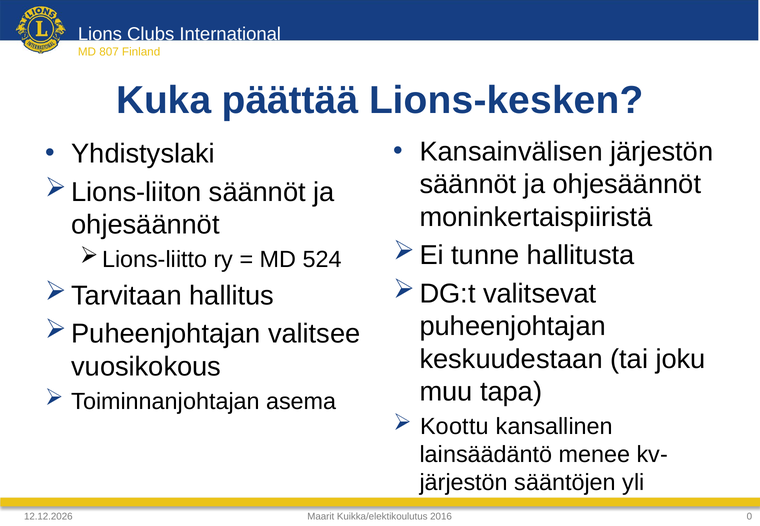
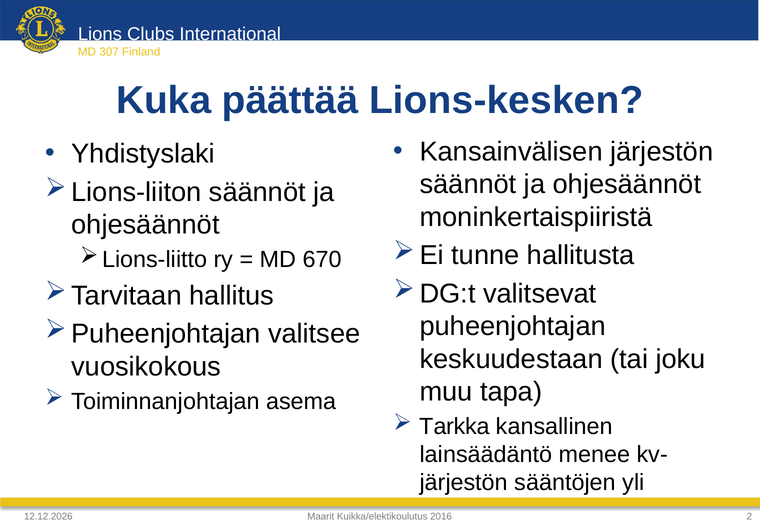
807: 807 -> 307 (109, 52)
524: 524 -> 670 (322, 260)
Koottu: Koottu -> Tarkka (455, 427)
0: 0 -> 2 (749, 517)
